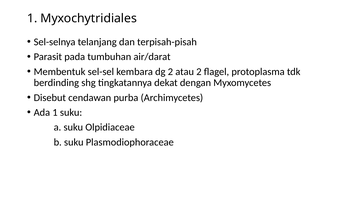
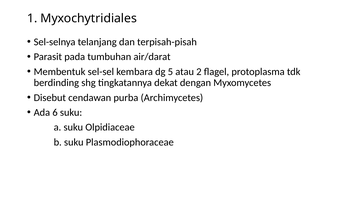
dg 2: 2 -> 5 (170, 72)
Ada 1: 1 -> 6 (55, 113)
